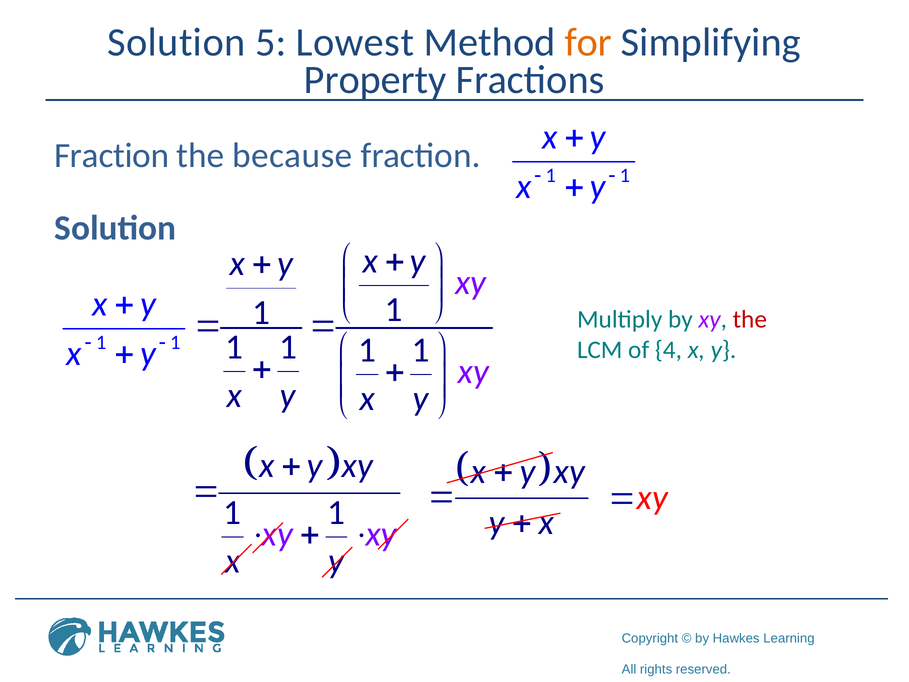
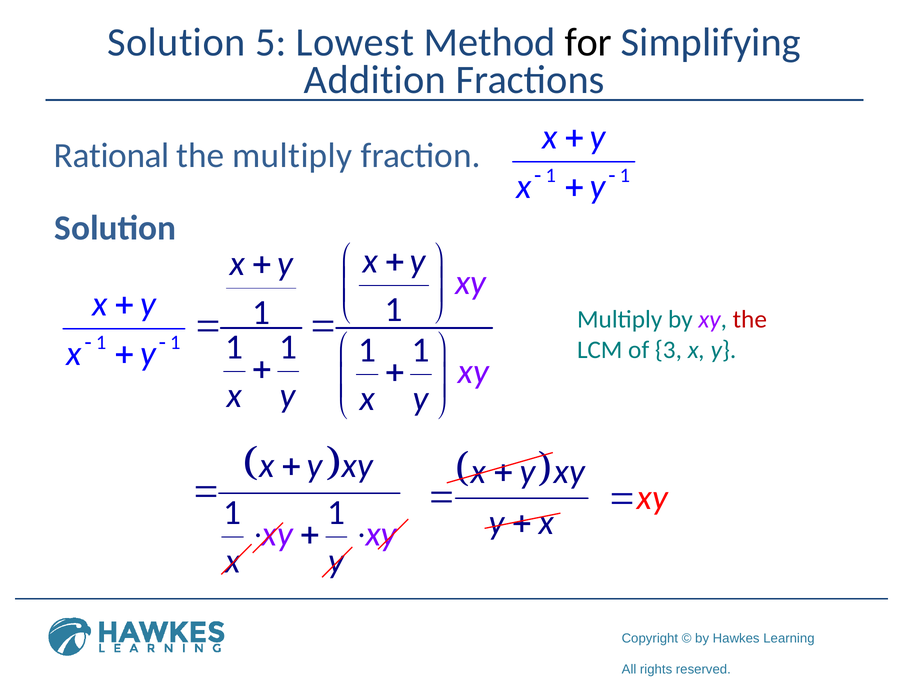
for colour: orange -> black (588, 42)
Property: Property -> Addition (375, 80)
Fraction: Fraction -> Rational (112, 155)
the because: because -> multiply (292, 155)
4: 4 -> 3 (668, 350)
